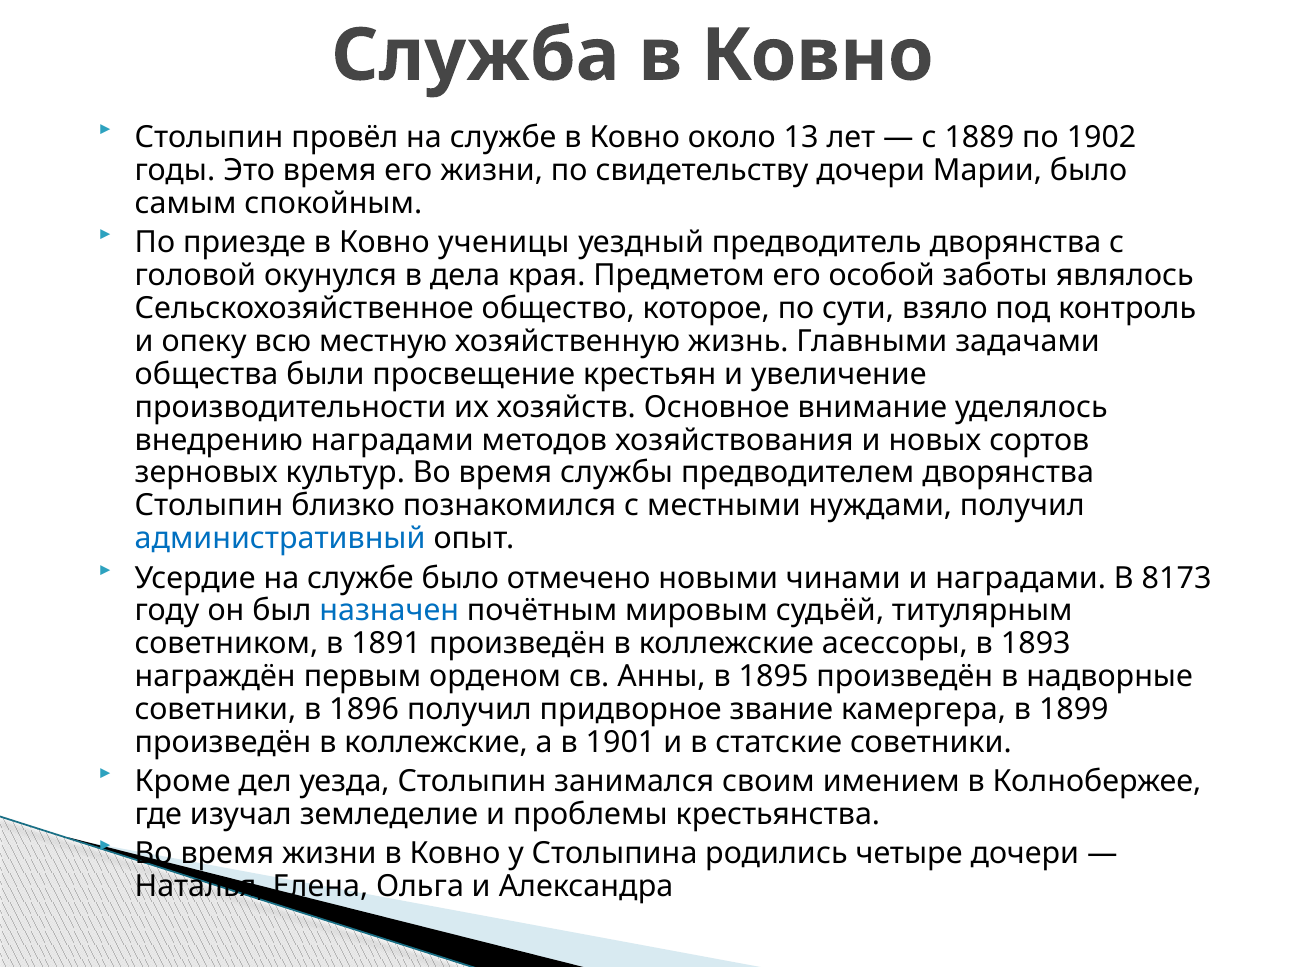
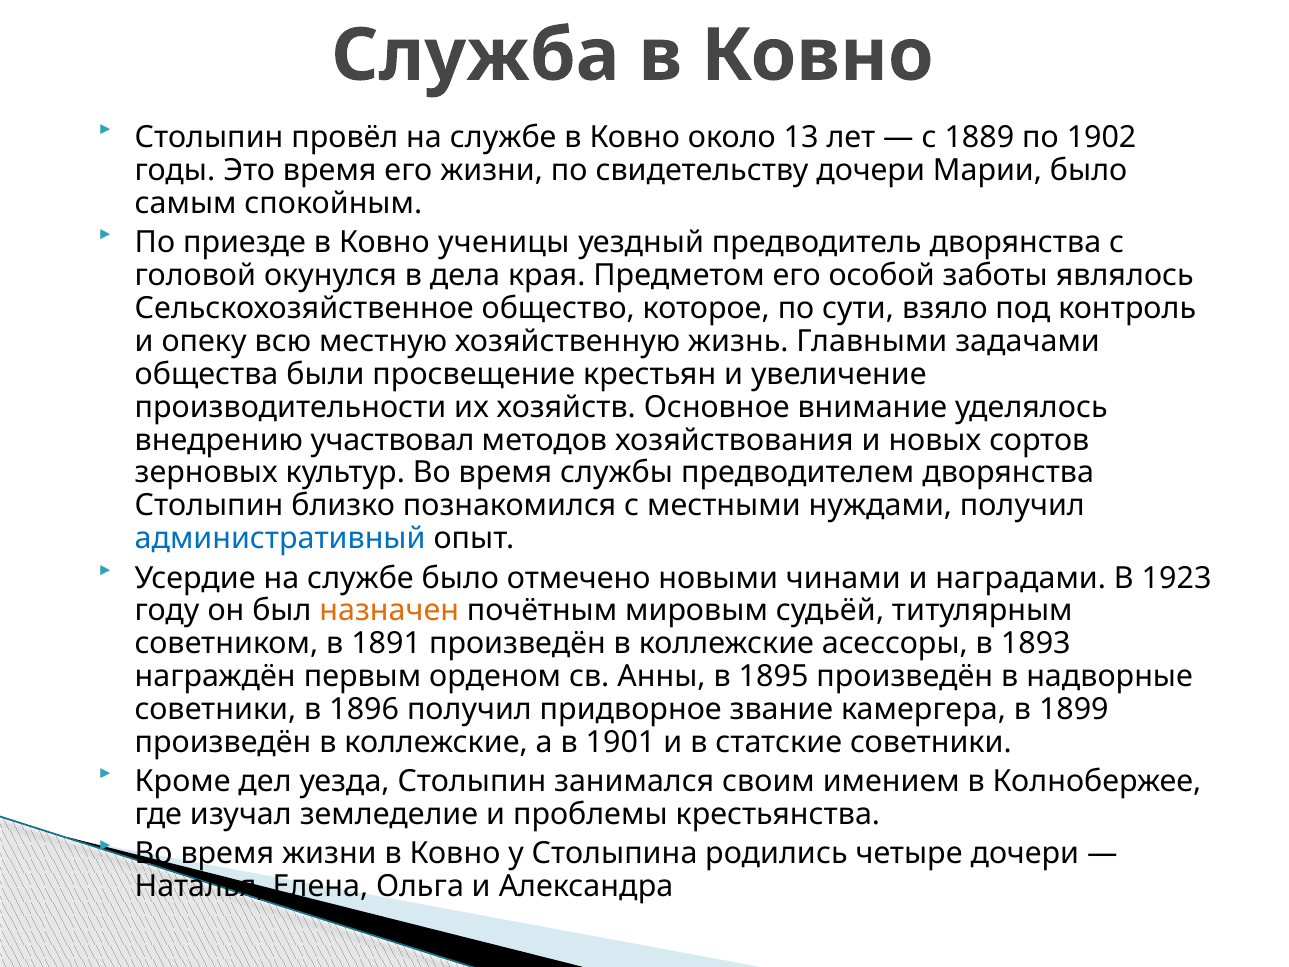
внедрению наградами: наградами -> участвовал (393, 440)
8173: 8173 -> 1923 (1177, 578)
назначен colour: blue -> orange (389, 611)
